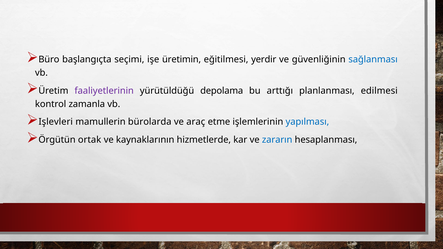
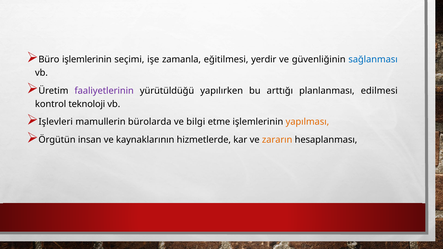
Büro başlangıçta: başlangıçta -> işlemlerinin (87, 60)
üretimin: üretimin -> zamanla (182, 60)
depolama: depolama -> yapılırken (222, 91)
zamanla: zamanla -> teknoloji (87, 104)
araç: araç -> bilgi (196, 122)
yapılması colour: blue -> orange (307, 122)
ortak: ortak -> insan (90, 140)
zararın colour: blue -> orange (277, 140)
